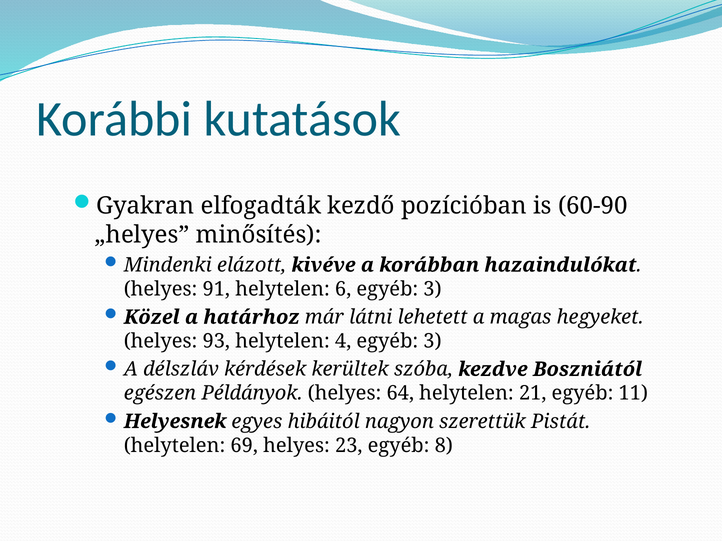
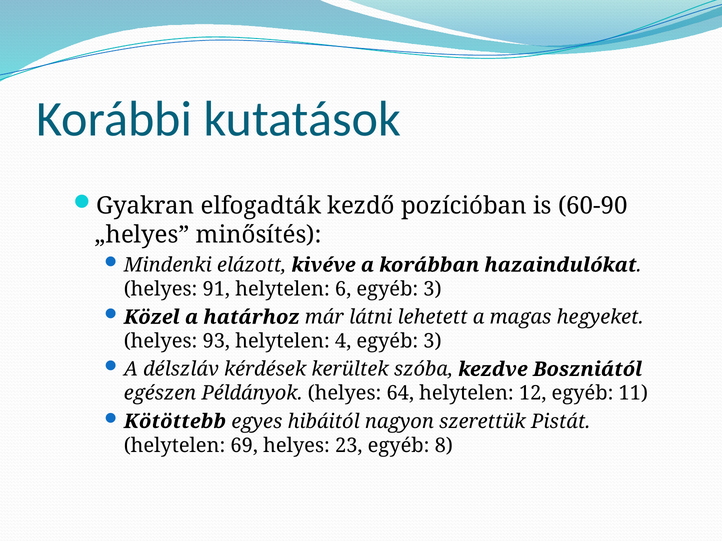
21: 21 -> 12 (533, 394)
Helyesnek: Helyesnek -> Kötöttebb (175, 422)
